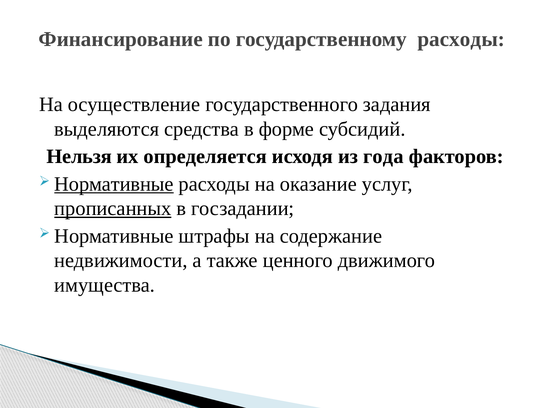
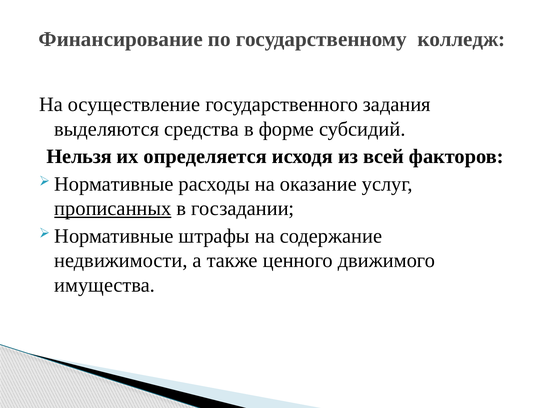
государственному расходы: расходы -> колледж (461, 39)
года: года -> всей (383, 157)
Нормативные underline: present -> none (114, 184)
